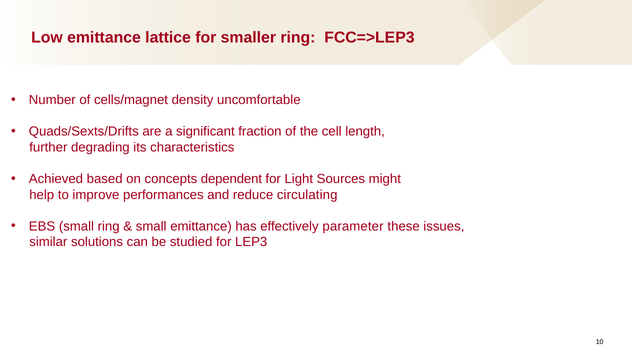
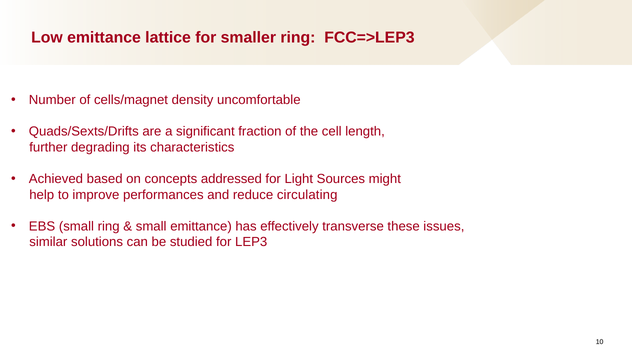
dependent: dependent -> addressed (231, 179)
parameter: parameter -> transverse (353, 227)
